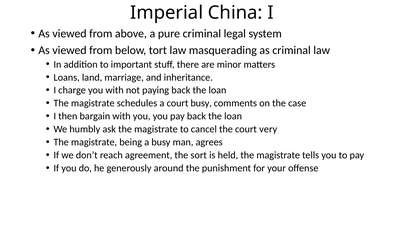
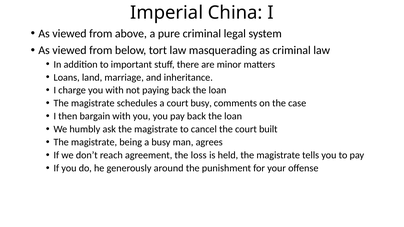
very: very -> built (268, 129)
sort: sort -> loss (199, 155)
